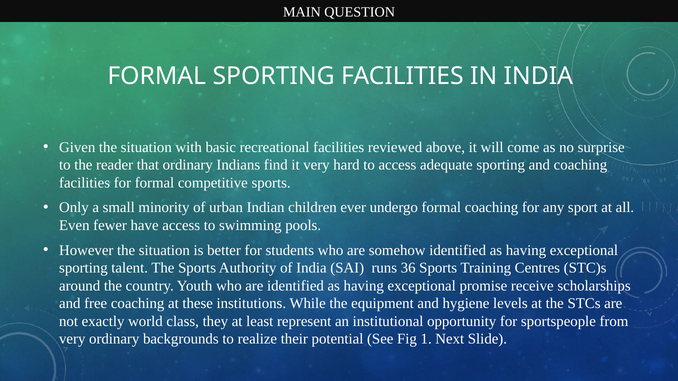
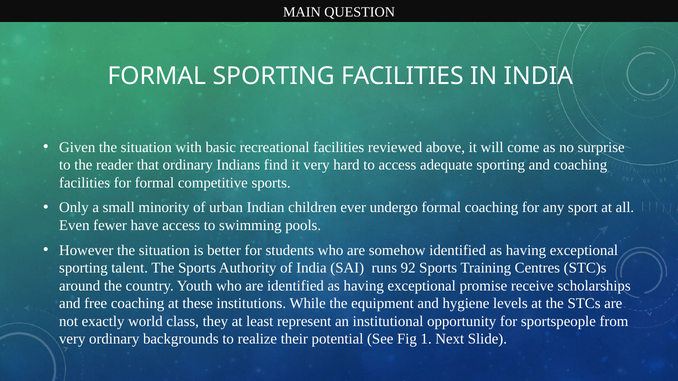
36: 36 -> 92 (408, 268)
